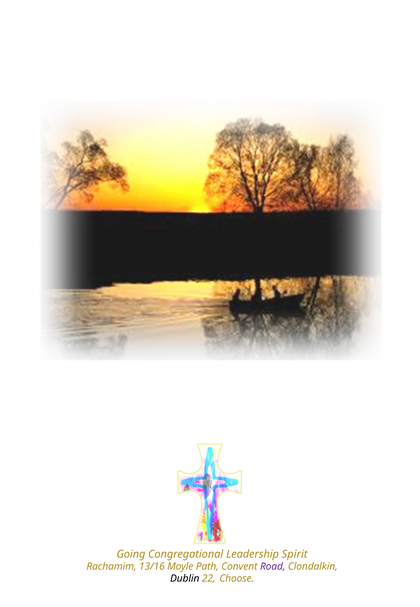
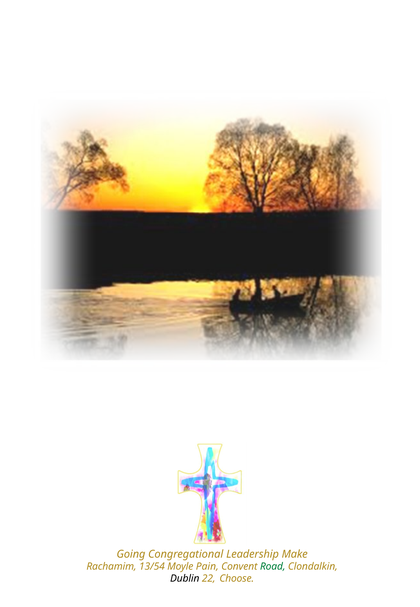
Spirit: Spirit -> Make (295, 554)
13/16: 13/16 -> 13/54 (152, 566)
Path: Path -> Pain (207, 566)
Road colour: purple -> green (273, 566)
